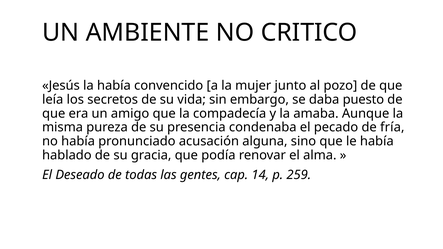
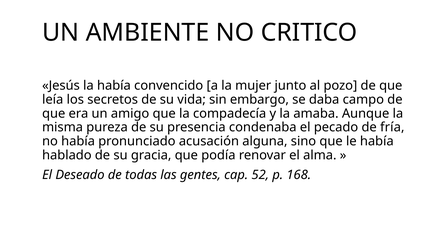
puesto: puesto -> campo (363, 100)
14: 14 -> 52 (260, 175)
259: 259 -> 168 (299, 175)
